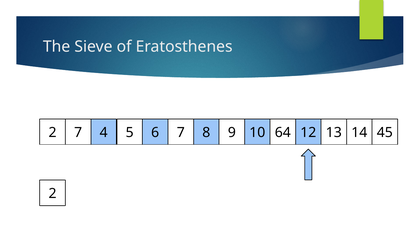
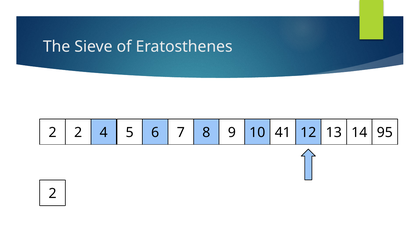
2 7: 7 -> 2 (78, 133)
64: 64 -> 41 (283, 133)
45: 45 -> 95 (385, 133)
